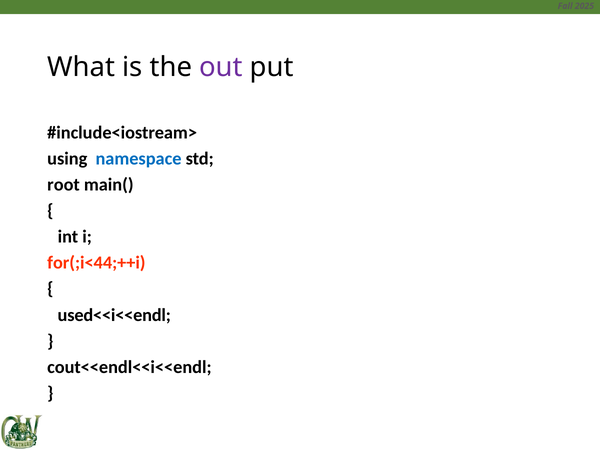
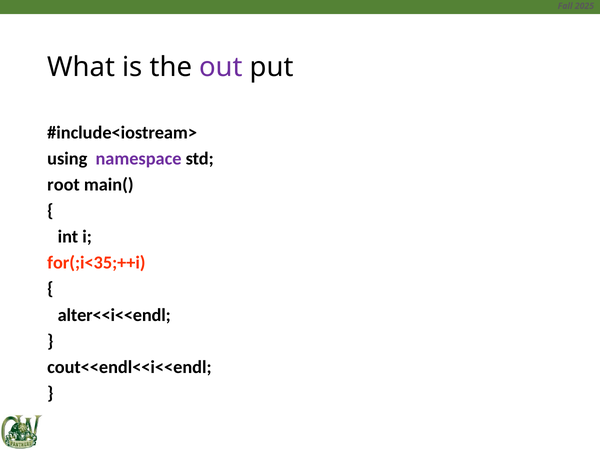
namespace colour: blue -> purple (139, 159)
for(;i<44;++i: for(;i<44;++i -> for(;i<35;++i (96, 263)
used<<i<<endl: used<<i<<endl -> alter<<i<<endl (114, 315)
